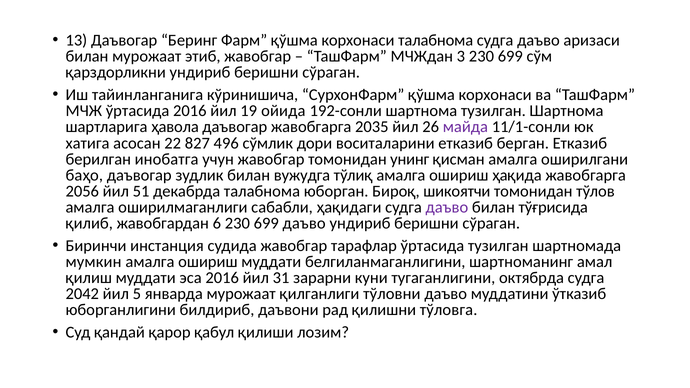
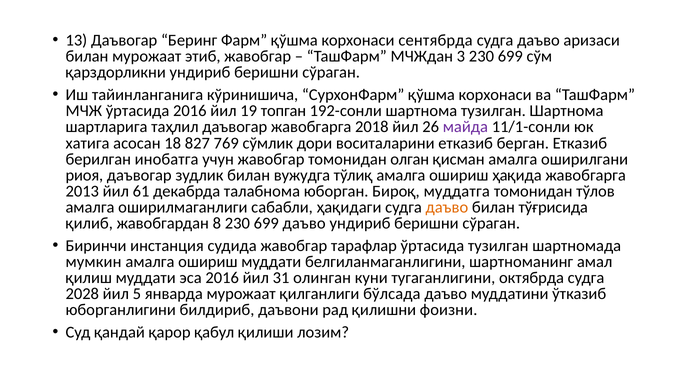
корхонаси талабнома: талабнома -> сентябрда (436, 40)
ойида: ойида -> топган (283, 111)
ҳавола: ҳавола -> таҳлил (175, 127)
2035: 2035 -> 2018 (372, 127)
22: 22 -> 18 (173, 143)
496: 496 -> 769 (226, 143)
унинг: унинг -> олган (410, 159)
баҳо: баҳо -> риоя (84, 175)
2056: 2056 -> 2013 (82, 191)
51: 51 -> 61 (141, 191)
шикоятчи: шикоятчи -> муддатга (457, 191)
даъво colour: purple -> orange (447, 207)
6: 6 -> 8 (217, 223)
зарарни: зарарни -> олинган (322, 278)
2042: 2042 -> 2028 (82, 294)
тўловни: тўловни -> бўлсада (392, 294)
тўловга: тўловга -> фоизни (449, 310)
